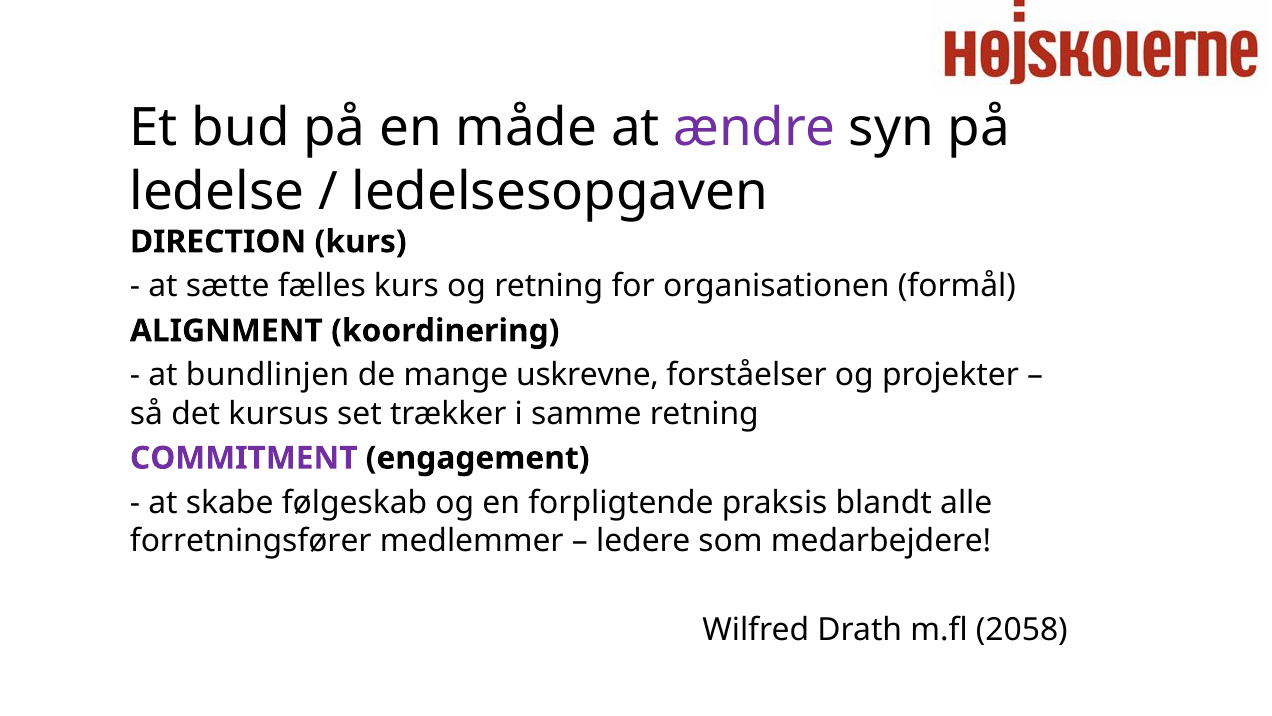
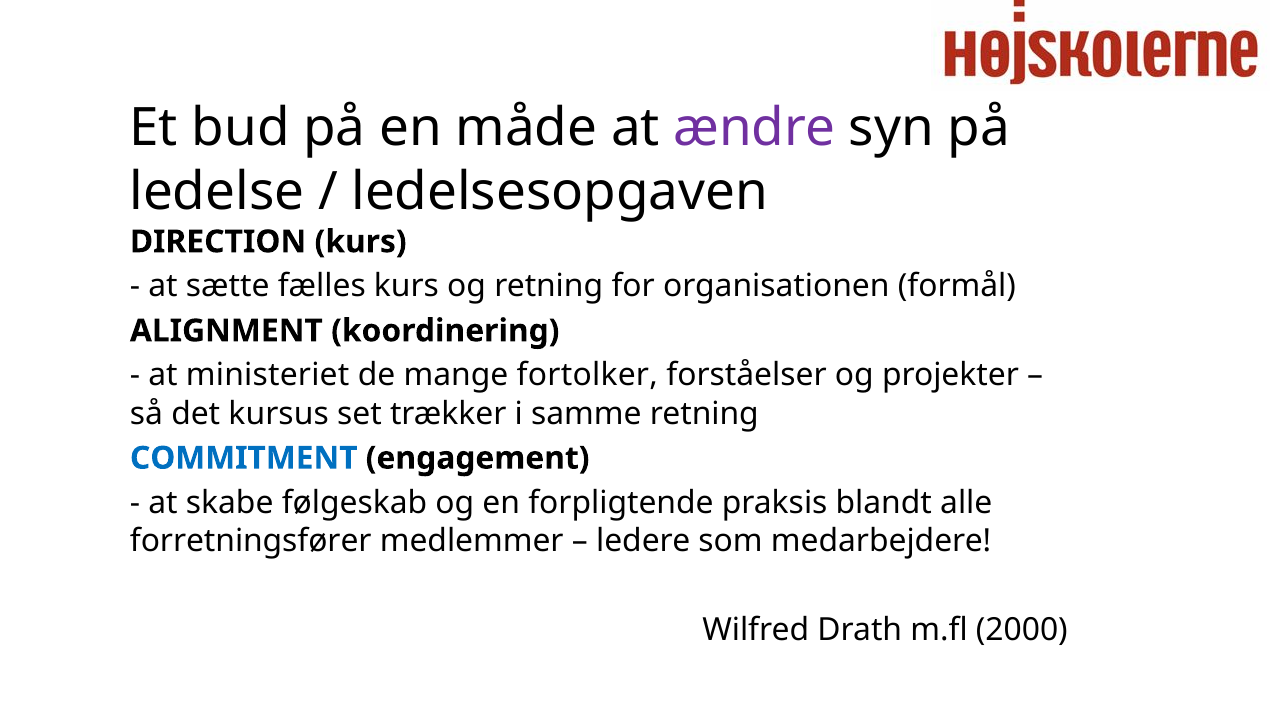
bundlinjen: bundlinjen -> ministeriet (268, 375)
uskrevne: uskrevne -> fortolker (587, 375)
COMMITMENT colour: purple -> blue (244, 458)
2058: 2058 -> 2000 (1022, 630)
